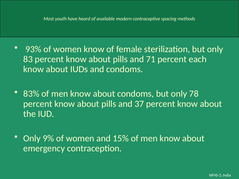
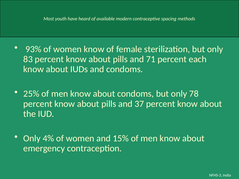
83%: 83% -> 25% (31, 94)
9%: 9% -> 4% (48, 139)
